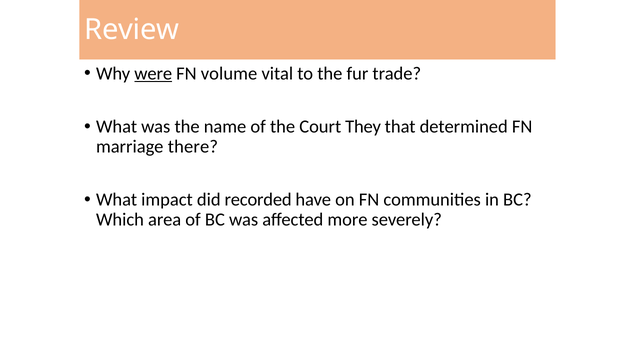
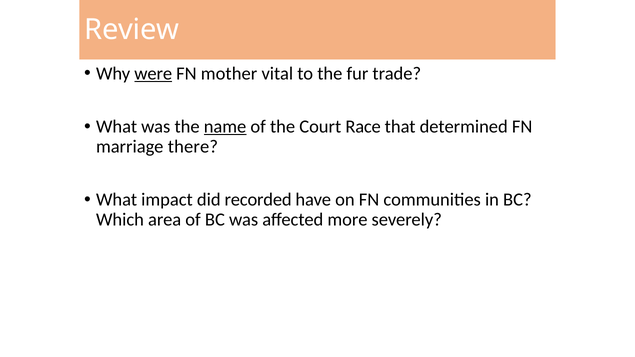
volume: volume -> mother (229, 73)
name underline: none -> present (225, 127)
They: They -> Race (363, 127)
